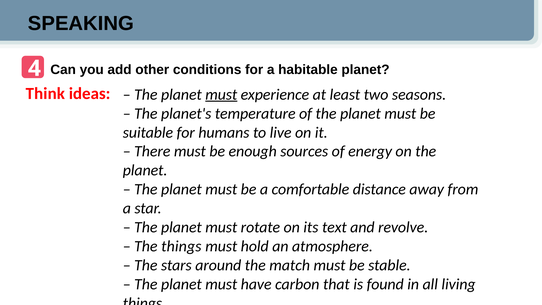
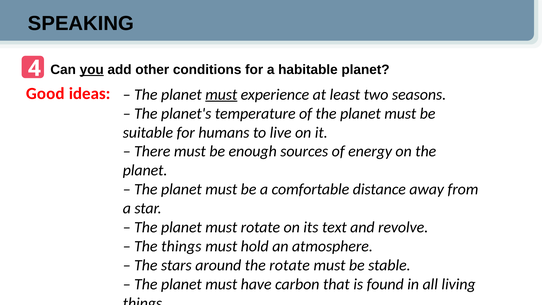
you underline: none -> present (92, 70)
Think: Think -> Good (45, 93)
the match: match -> rotate (290, 265)
